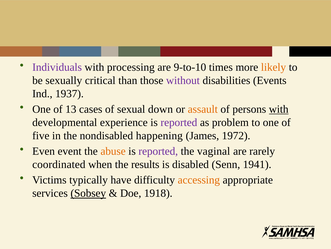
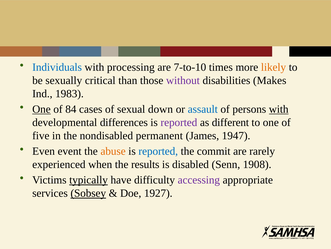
Individuals colour: purple -> blue (57, 67)
9-to-10: 9-to-10 -> 7-to-10 (190, 67)
Events: Events -> Makes (270, 80)
1937: 1937 -> 1983 (69, 93)
One underline: none -> present (41, 109)
13: 13 -> 84 (71, 109)
assault colour: orange -> blue (203, 109)
experience: experience -> differences (124, 122)
problem: problem -> different (230, 122)
happening: happening -> permanent (159, 135)
1972: 1972 -> 1947 (236, 135)
reported colour: purple -> blue (158, 151)
vaginal: vaginal -> commit (214, 151)
coordinated: coordinated -> experienced (59, 164)
1941: 1941 -> 1908 (257, 164)
typically underline: none -> present (89, 180)
accessing colour: orange -> purple (199, 180)
1918: 1918 -> 1927 (158, 193)
